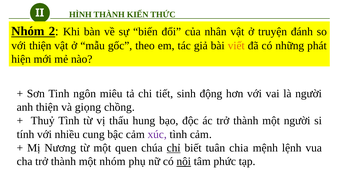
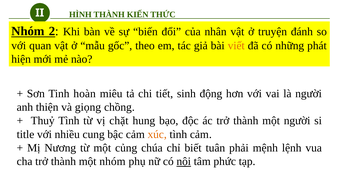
với thiện: thiện -> quan (40, 45)
ngôn: ngôn -> hoàn (85, 93)
thấu: thấu -> chặt (119, 120)
tính: tính -> title (25, 134)
xúc colour: purple -> orange (157, 134)
quen: quen -> củng (126, 148)
chỉ underline: present -> none (174, 148)
chia: chia -> phải (239, 148)
